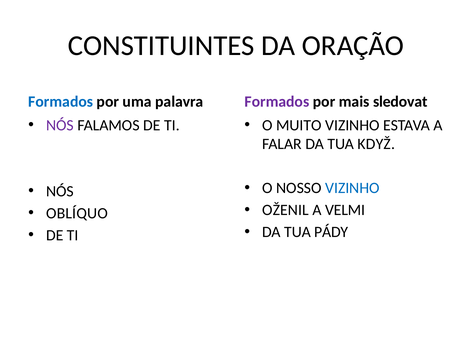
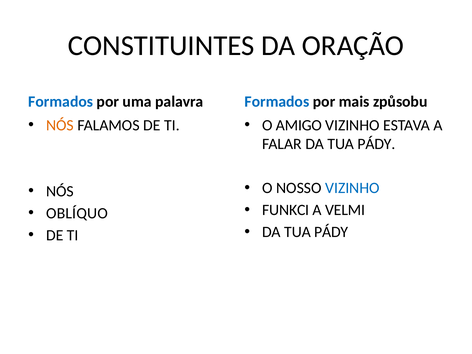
Formados colour: purple -> blue (277, 102)
sledovat: sledovat -> způsobu (400, 102)
NÓS colour: purple -> orange (60, 125)
MUITO: MUITO -> AMIGO (299, 125)
FALAR DA TUA KDYŽ: KDYŽ -> PÁDY (377, 144)
OŽENIL: OŽENIL -> FUNKCI (286, 210)
